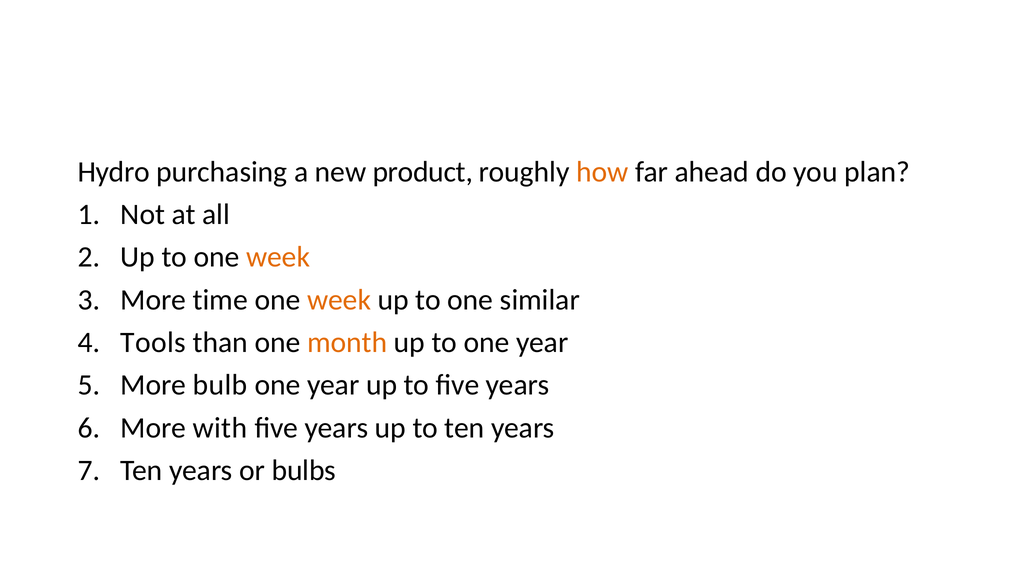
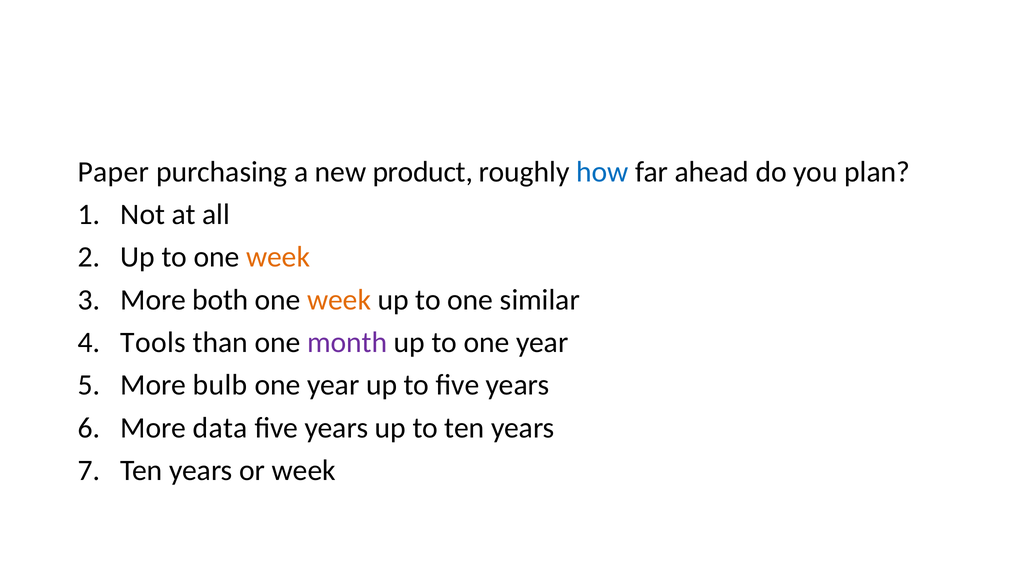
Hydro: Hydro -> Paper (113, 172)
how colour: orange -> blue (602, 172)
time: time -> both (220, 300)
month colour: orange -> purple (347, 343)
with: with -> data (220, 428)
or bulbs: bulbs -> week (304, 470)
